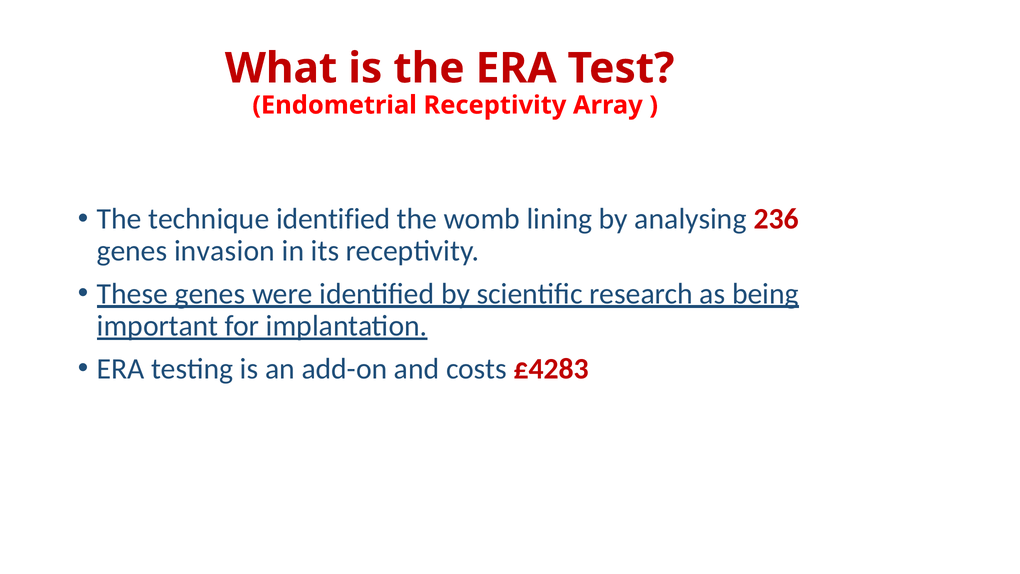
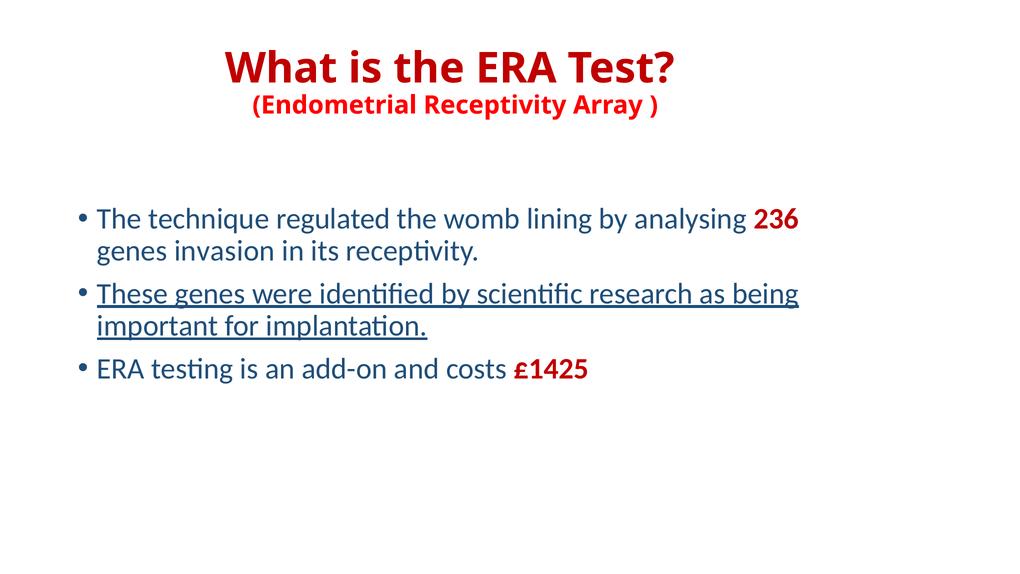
technique identified: identified -> regulated (333, 219)
£4283: £4283 -> £1425 (551, 369)
